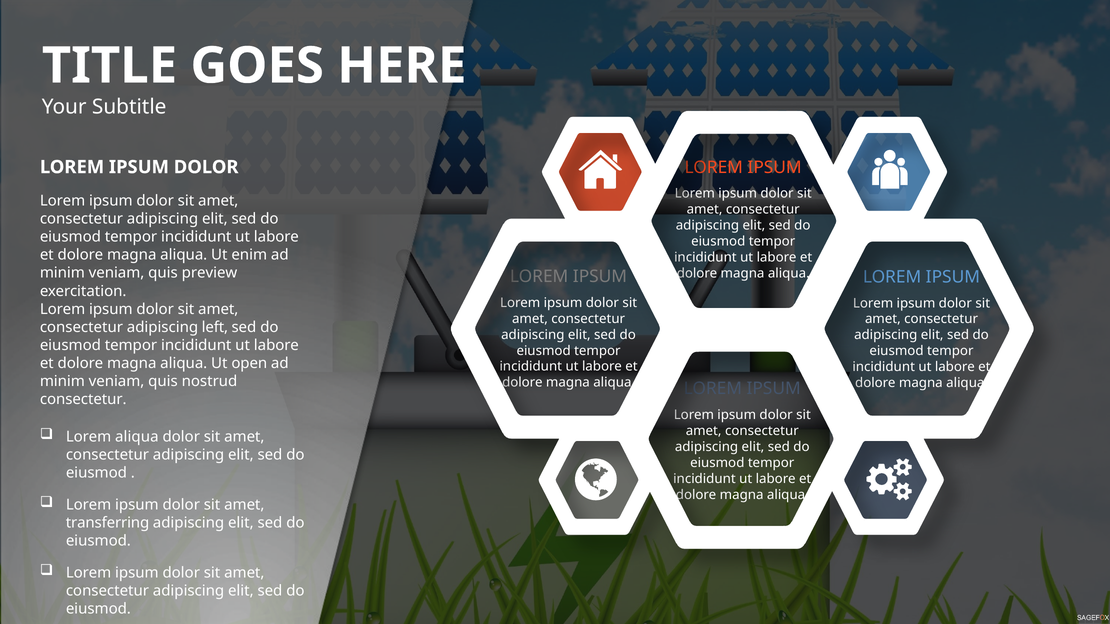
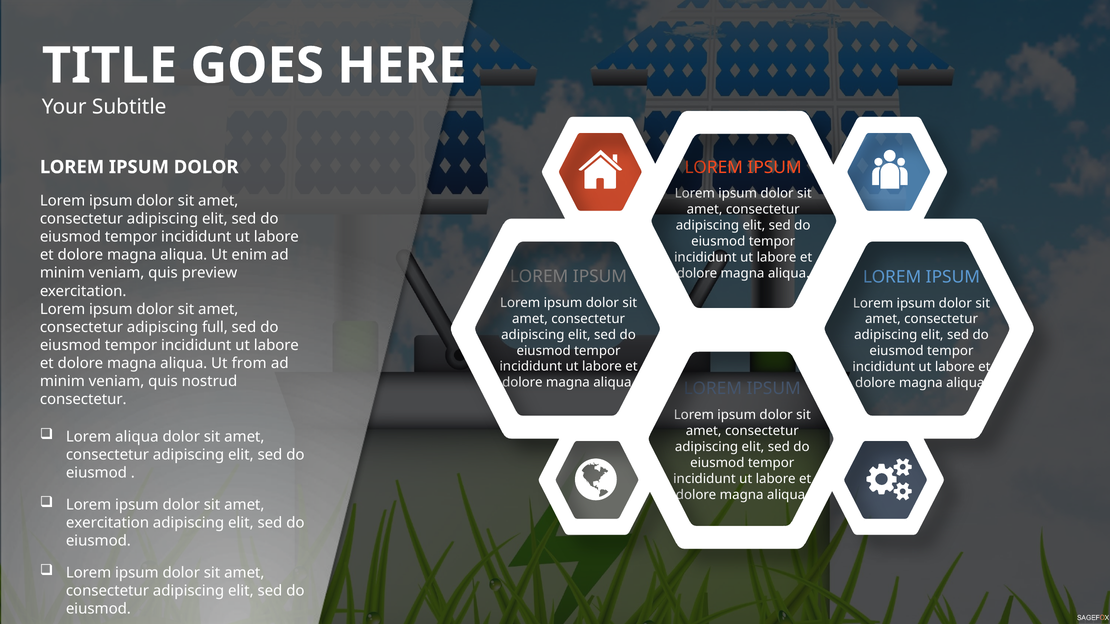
left: left -> full (215, 327)
open: open -> from (249, 363)
transferring: transferring -> exercitation (107, 523)
